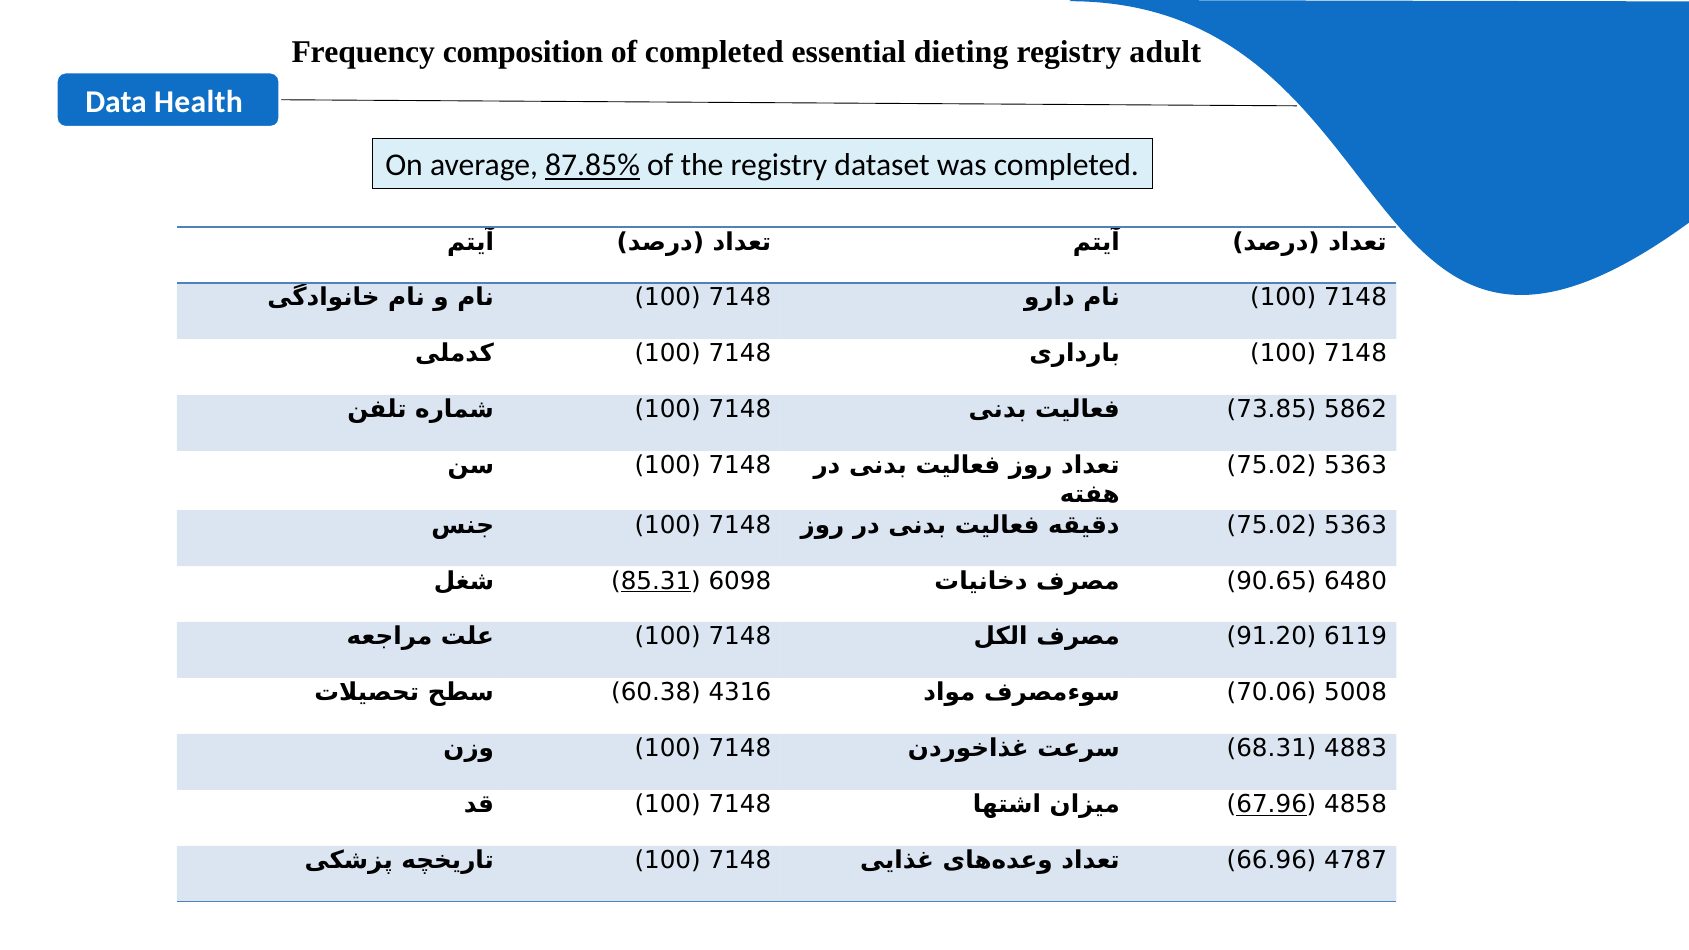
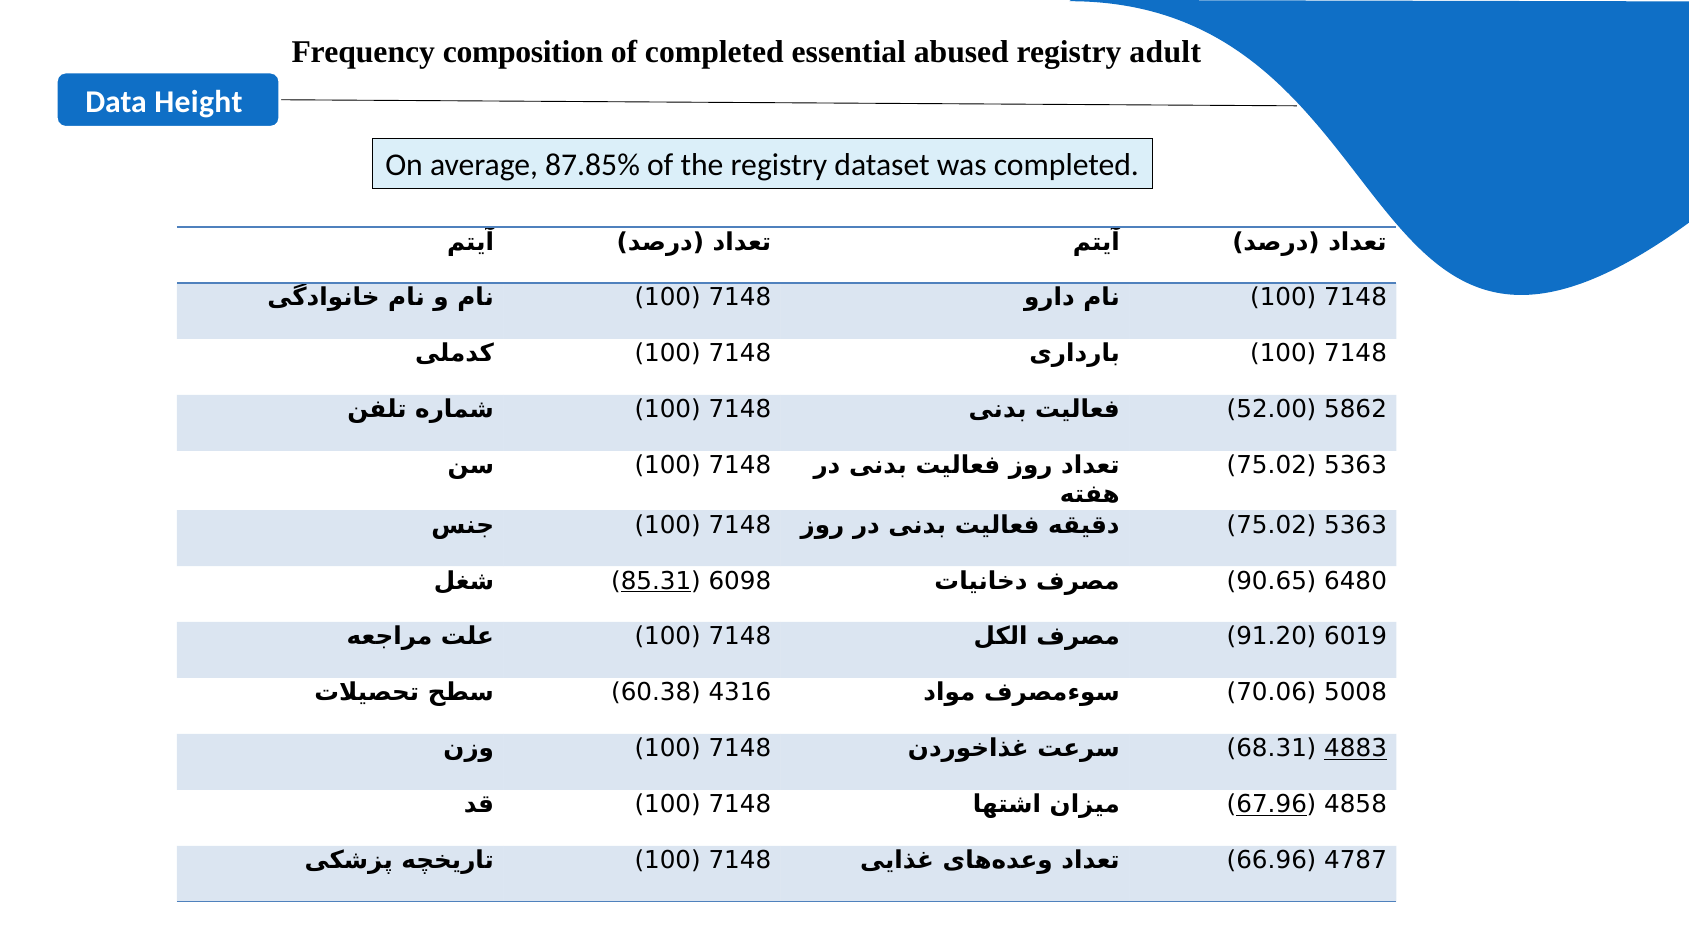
dieting: dieting -> abused (961, 52)
Health: Health -> Height (198, 102)
87.85% underline: present -> none (593, 166)
73.85: 73.85 -> 52.00 (1272, 410)
6119: 6119 -> 6019 (1356, 637)
4883 underline: none -> present (1356, 749)
